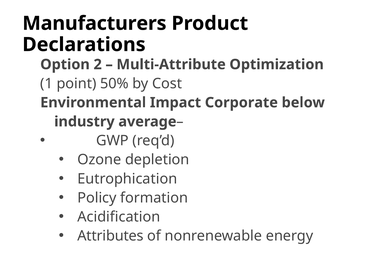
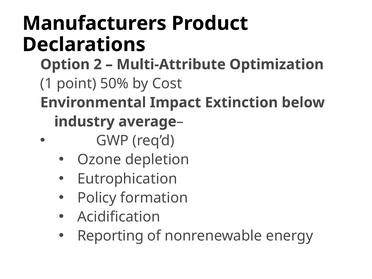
Corporate: Corporate -> Extinction (241, 103)
Attributes: Attributes -> Reporting (111, 236)
